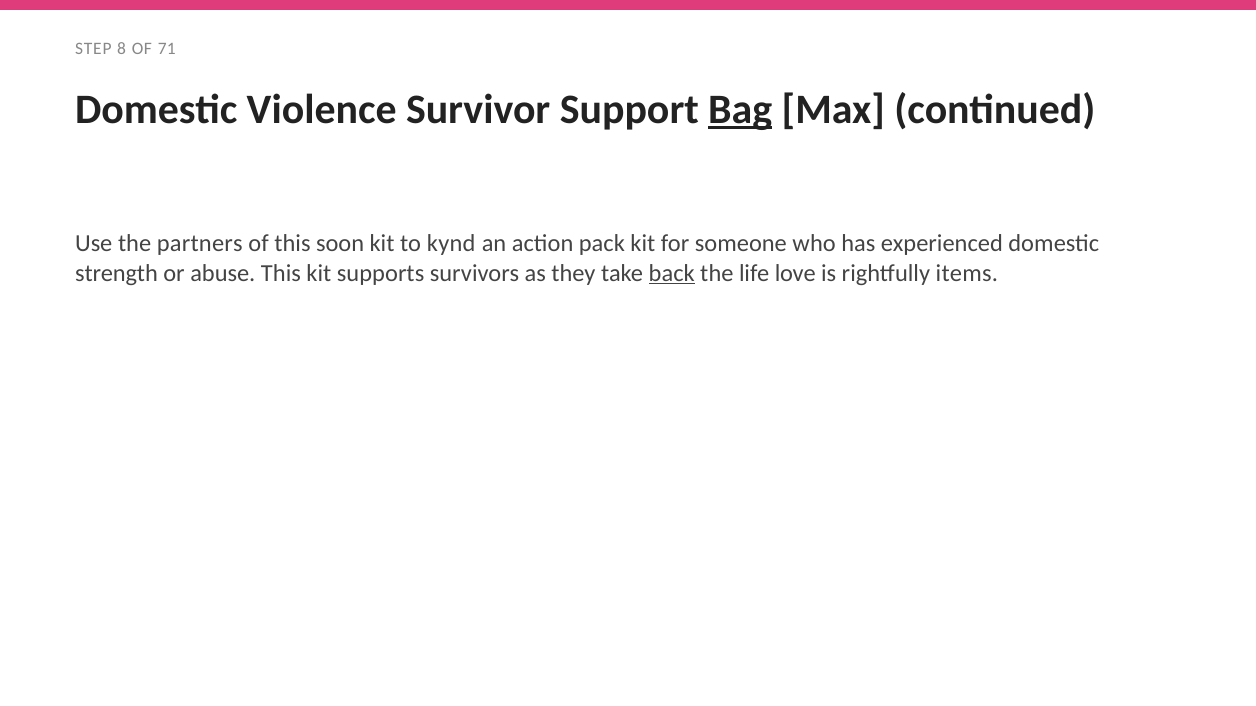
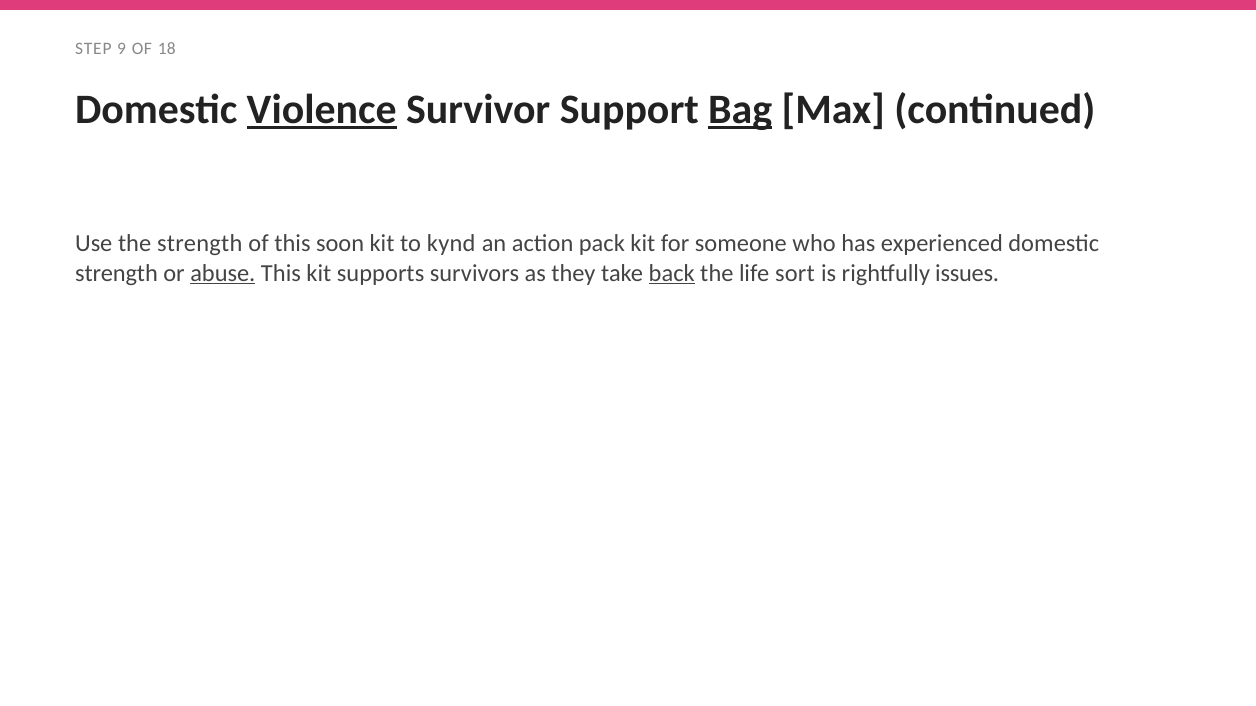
8: 8 -> 9 (122, 49)
71: 71 -> 18 (167, 49)
Violence underline: none -> present (322, 110)
the partners: partners -> strength (200, 244)
abuse underline: none -> present (223, 273)
love: love -> sort (795, 273)
items: items -> issues (967, 273)
